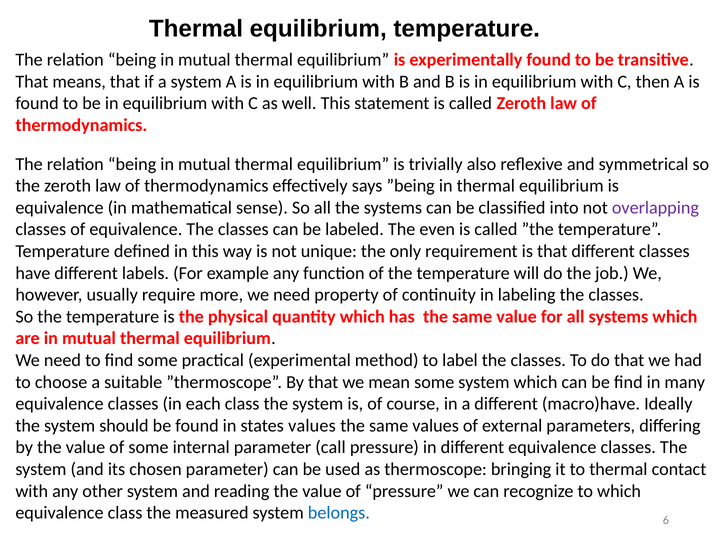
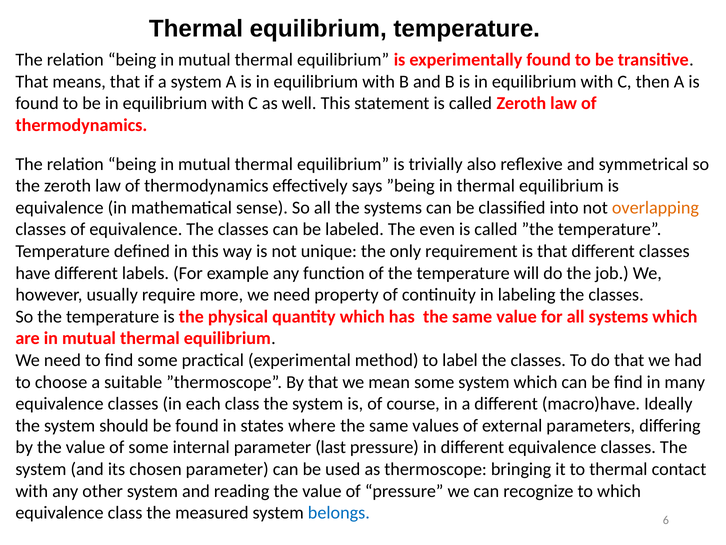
overlapping colour: purple -> orange (655, 207)
states values: values -> where (312, 425)
call: call -> last (331, 447)
